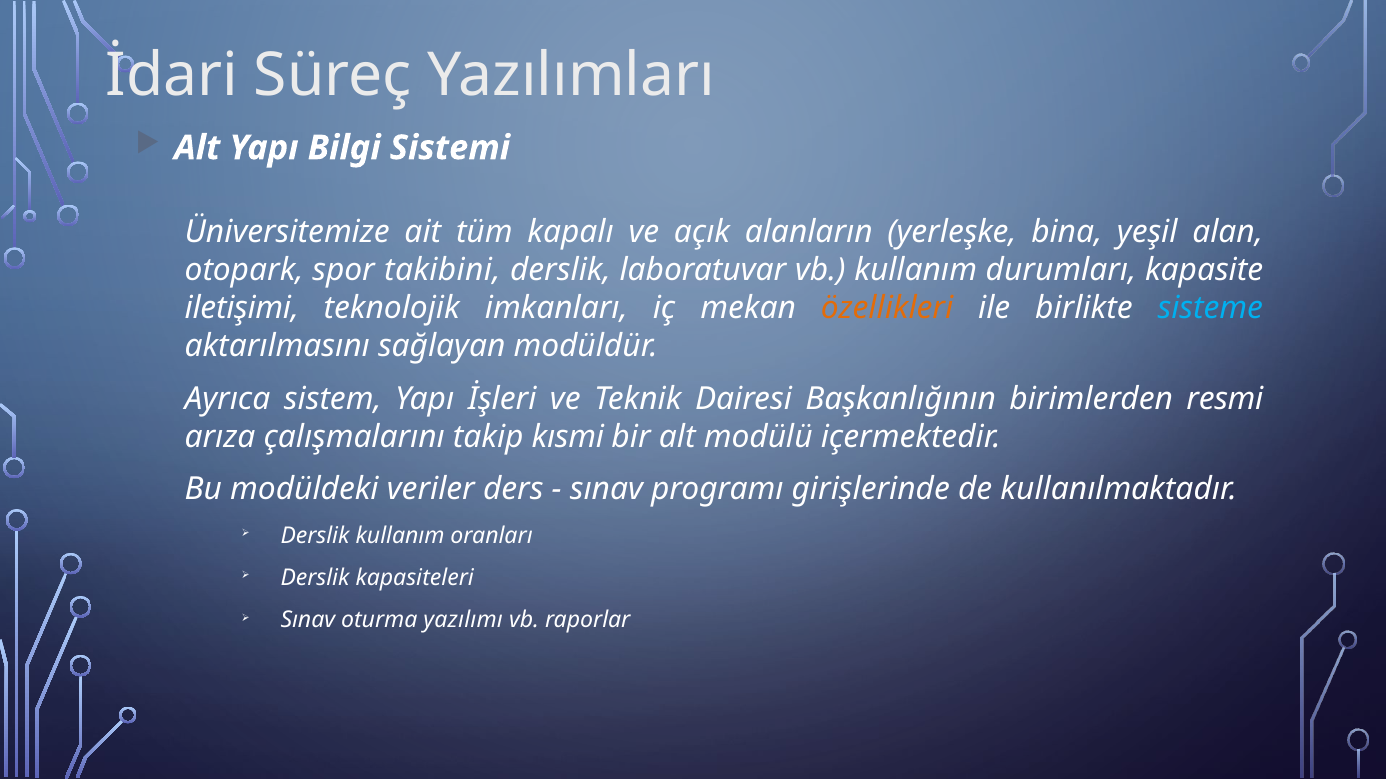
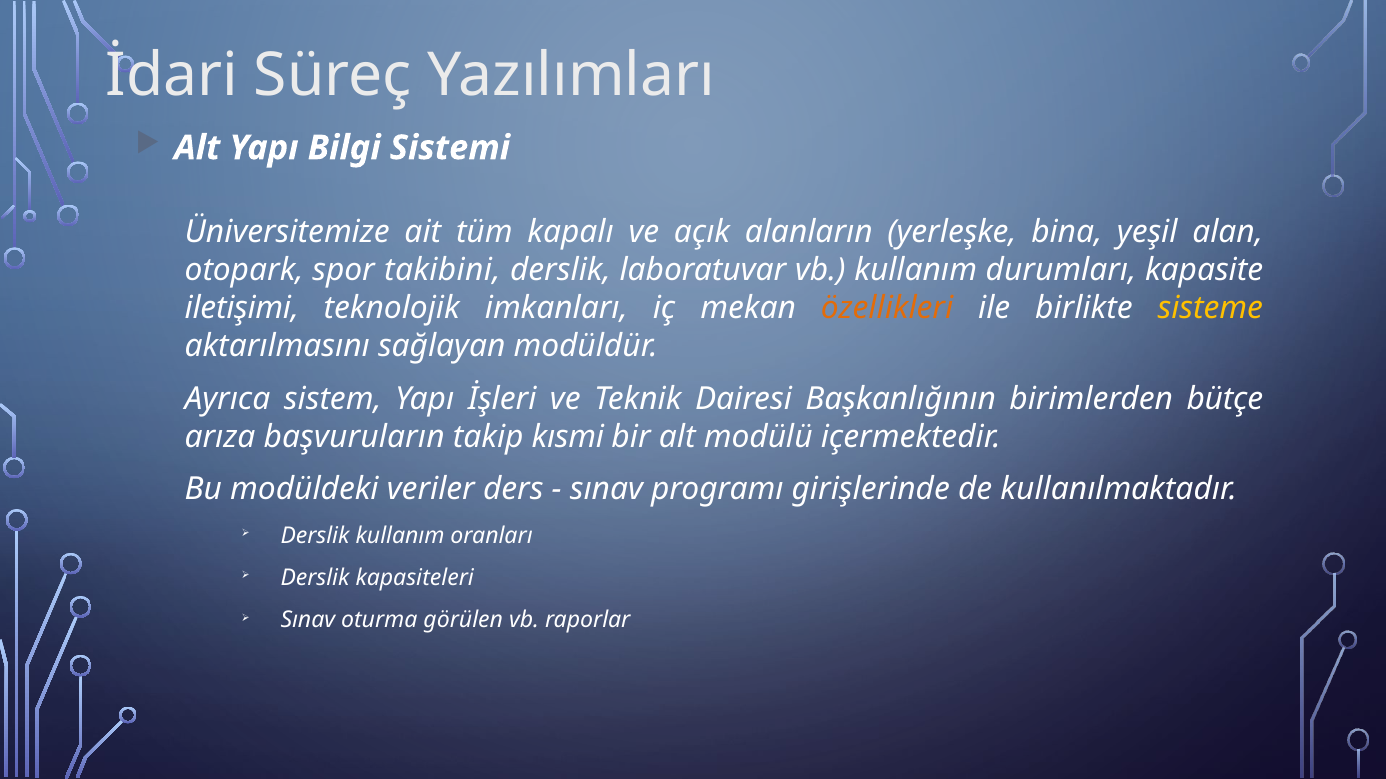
sisteme colour: light blue -> yellow (1210, 308)
resmi: resmi -> bütçe (1225, 399)
çalışmalarını: çalışmalarını -> başvuruların (354, 437)
yazılımı: yazılımı -> görülen (463, 621)
